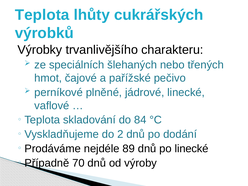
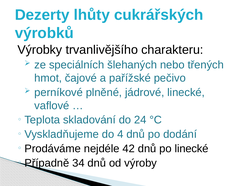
Teplota: Teplota -> Dezerty (42, 15)
84: 84 -> 24 (140, 120)
2: 2 -> 4 (120, 134)
89: 89 -> 42 (129, 149)
70: 70 -> 34 (78, 163)
